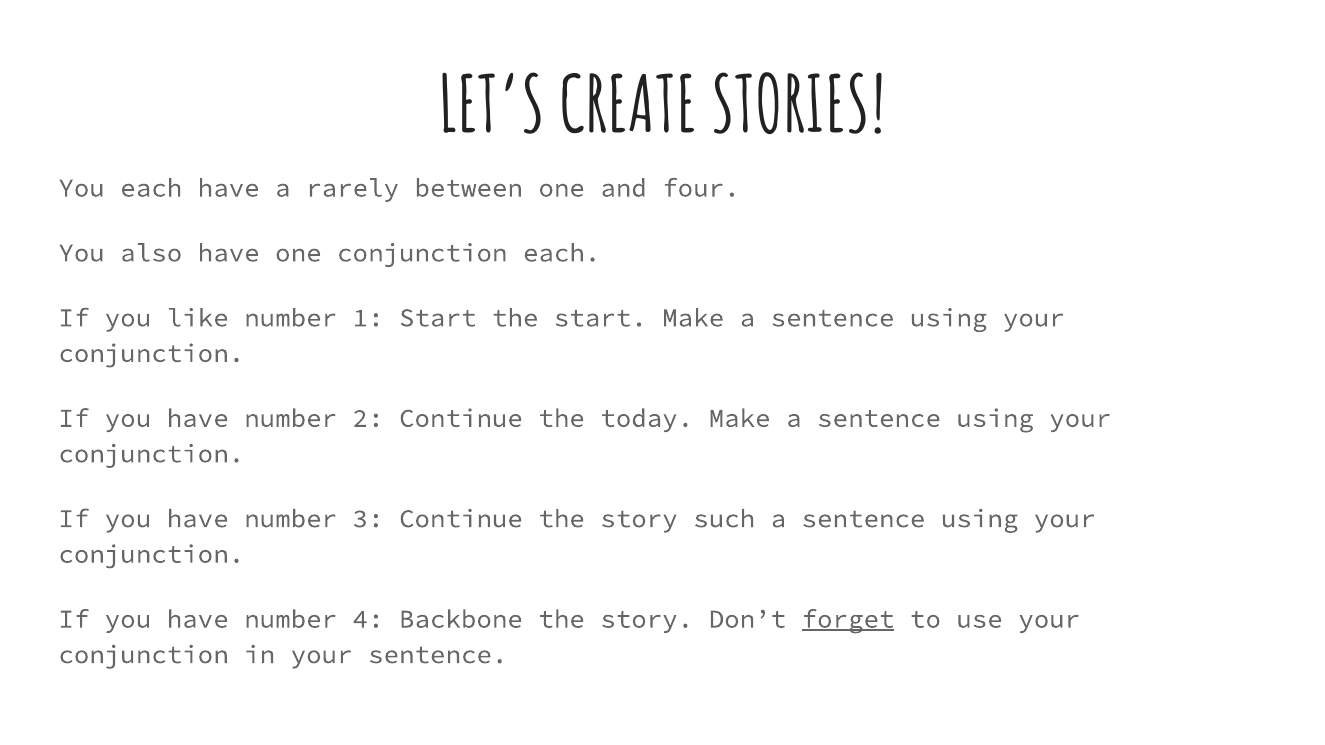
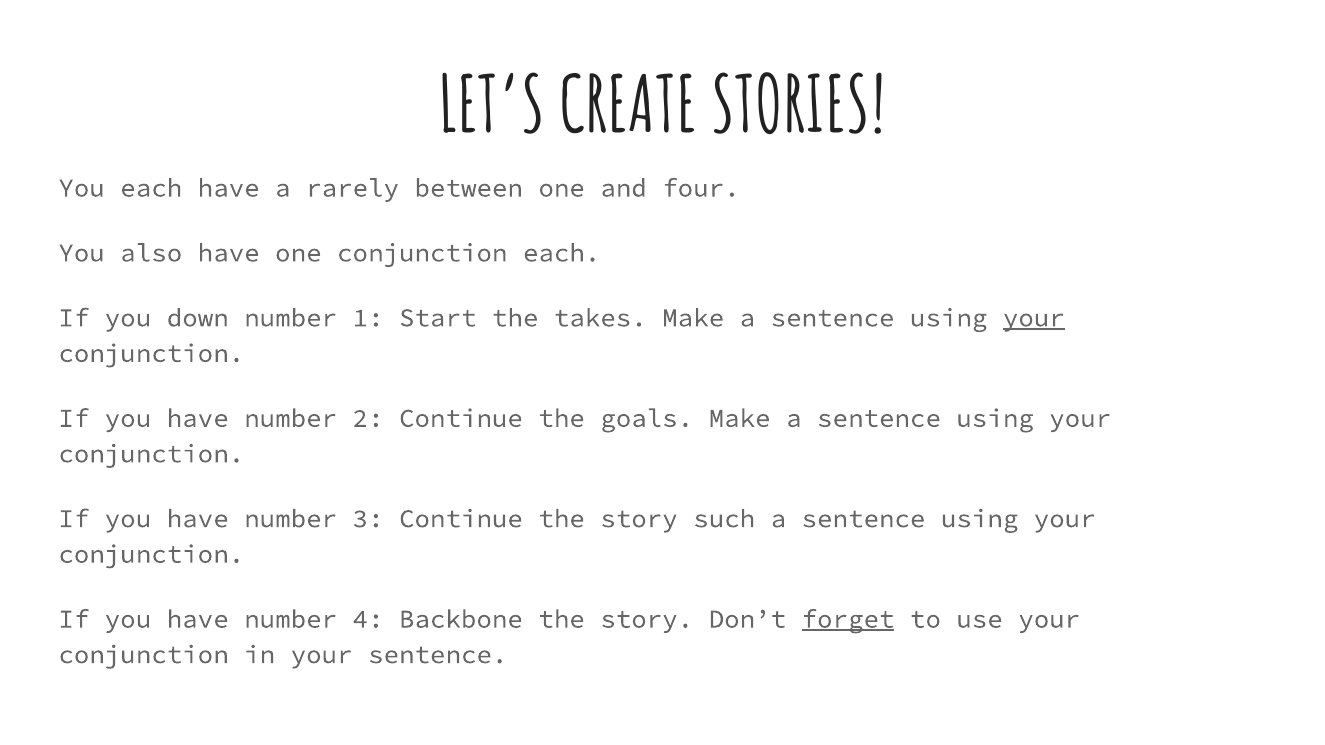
like: like -> down (198, 318)
the start: start -> takes (600, 318)
your underline: none -> present (1034, 318)
today: today -> goals (647, 418)
